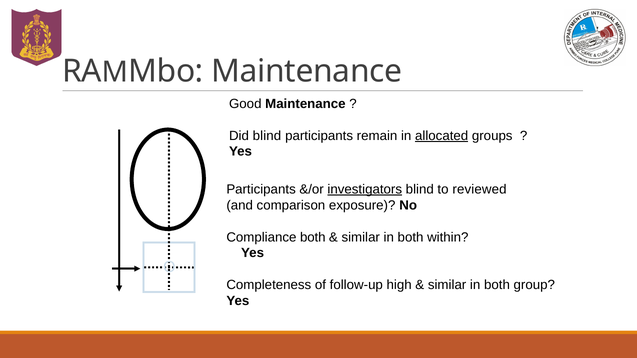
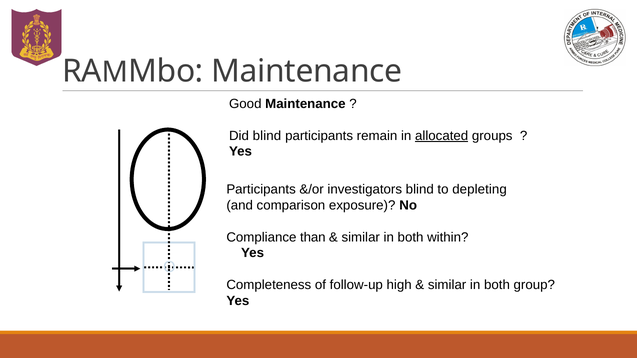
investigators underline: present -> none (365, 190)
reviewed: reviewed -> depleting (480, 190)
Compliance both: both -> than (313, 237)
